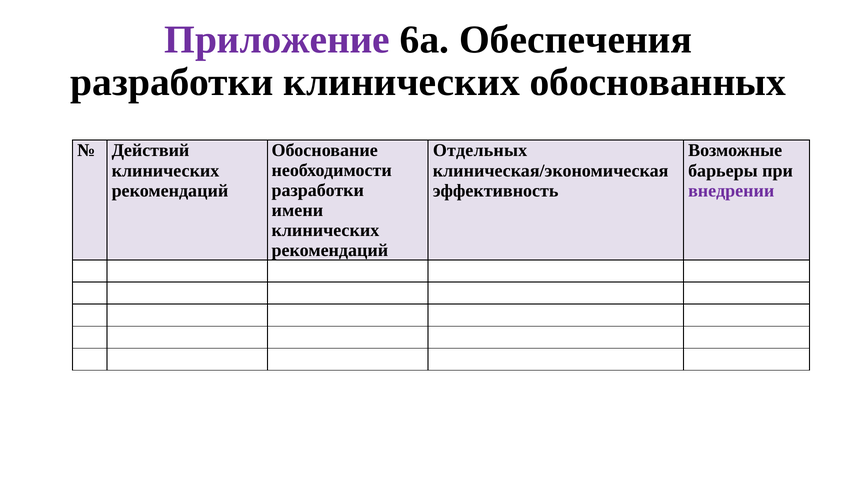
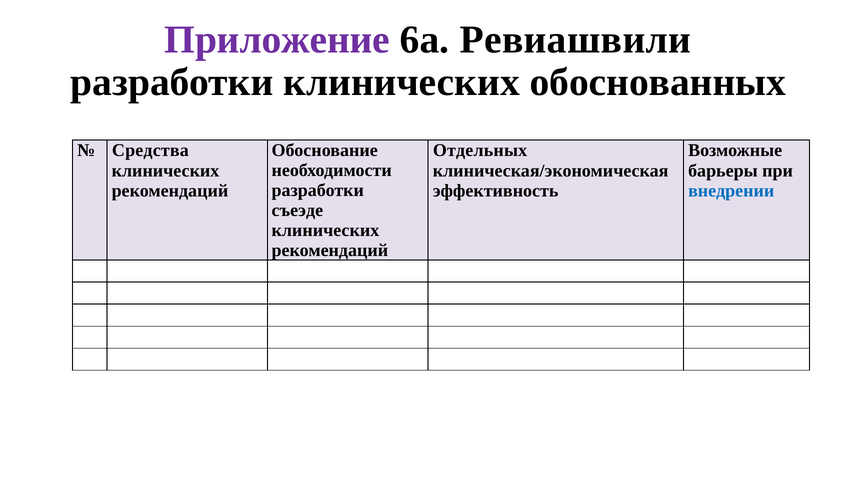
Обеспечения: Обеспечения -> Ревиашвили (575, 40)
Действий: Действий -> Средства (150, 150)
внедрении colour: purple -> blue (731, 191)
имени: имени -> съеэде (297, 211)
